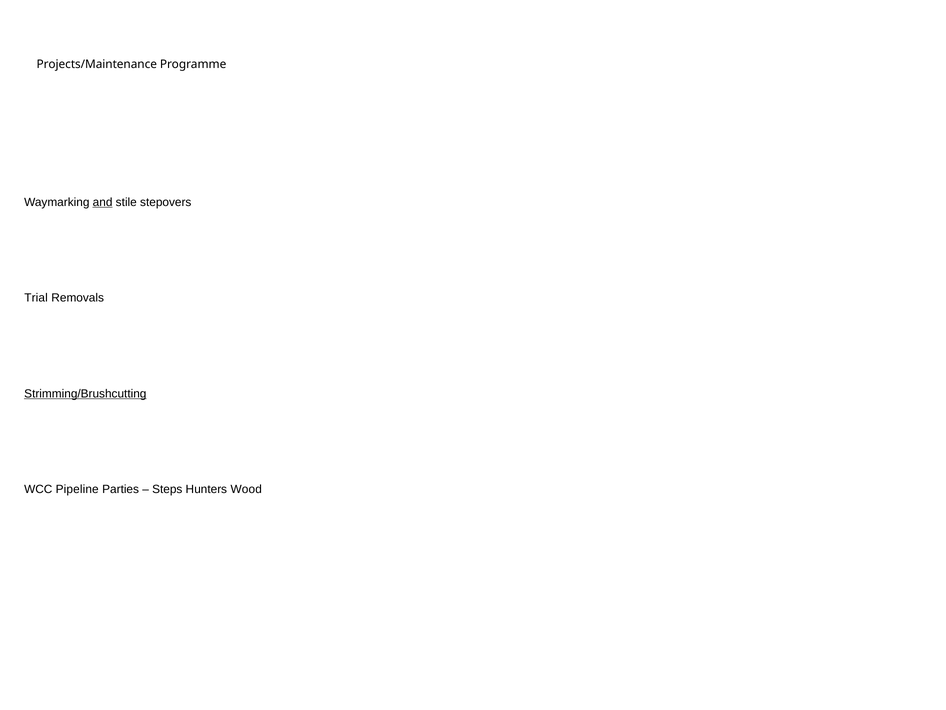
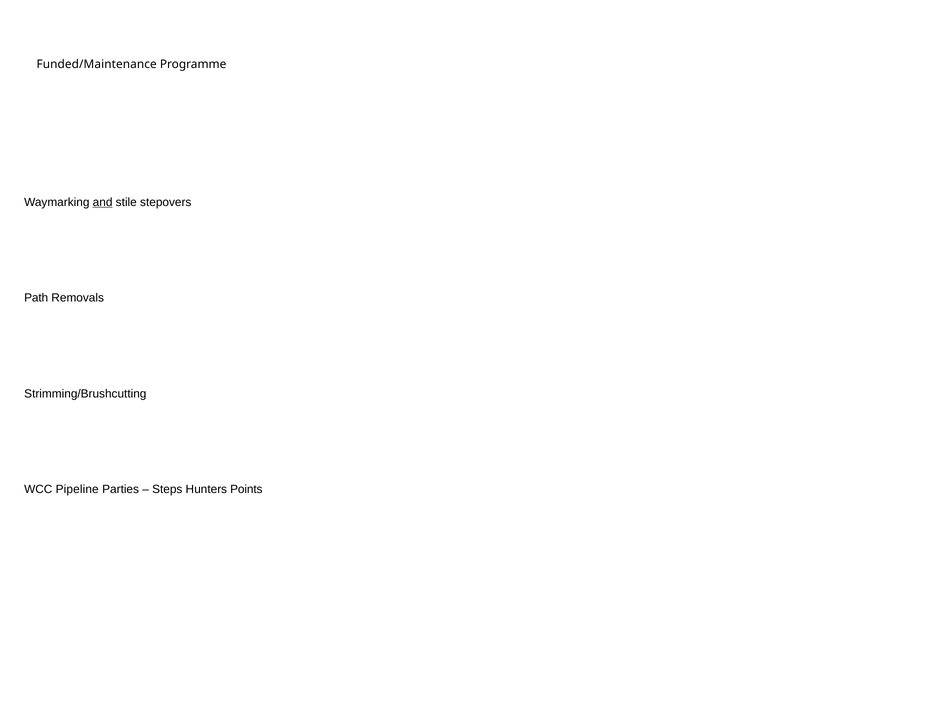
Projects/Maintenance: Projects/Maintenance -> Funded/Maintenance (97, 64)
Trial: Trial -> Path (36, 298)
Strimming/Brushcutting underline: present -> none (85, 393)
Wood: Wood -> Points (246, 489)
